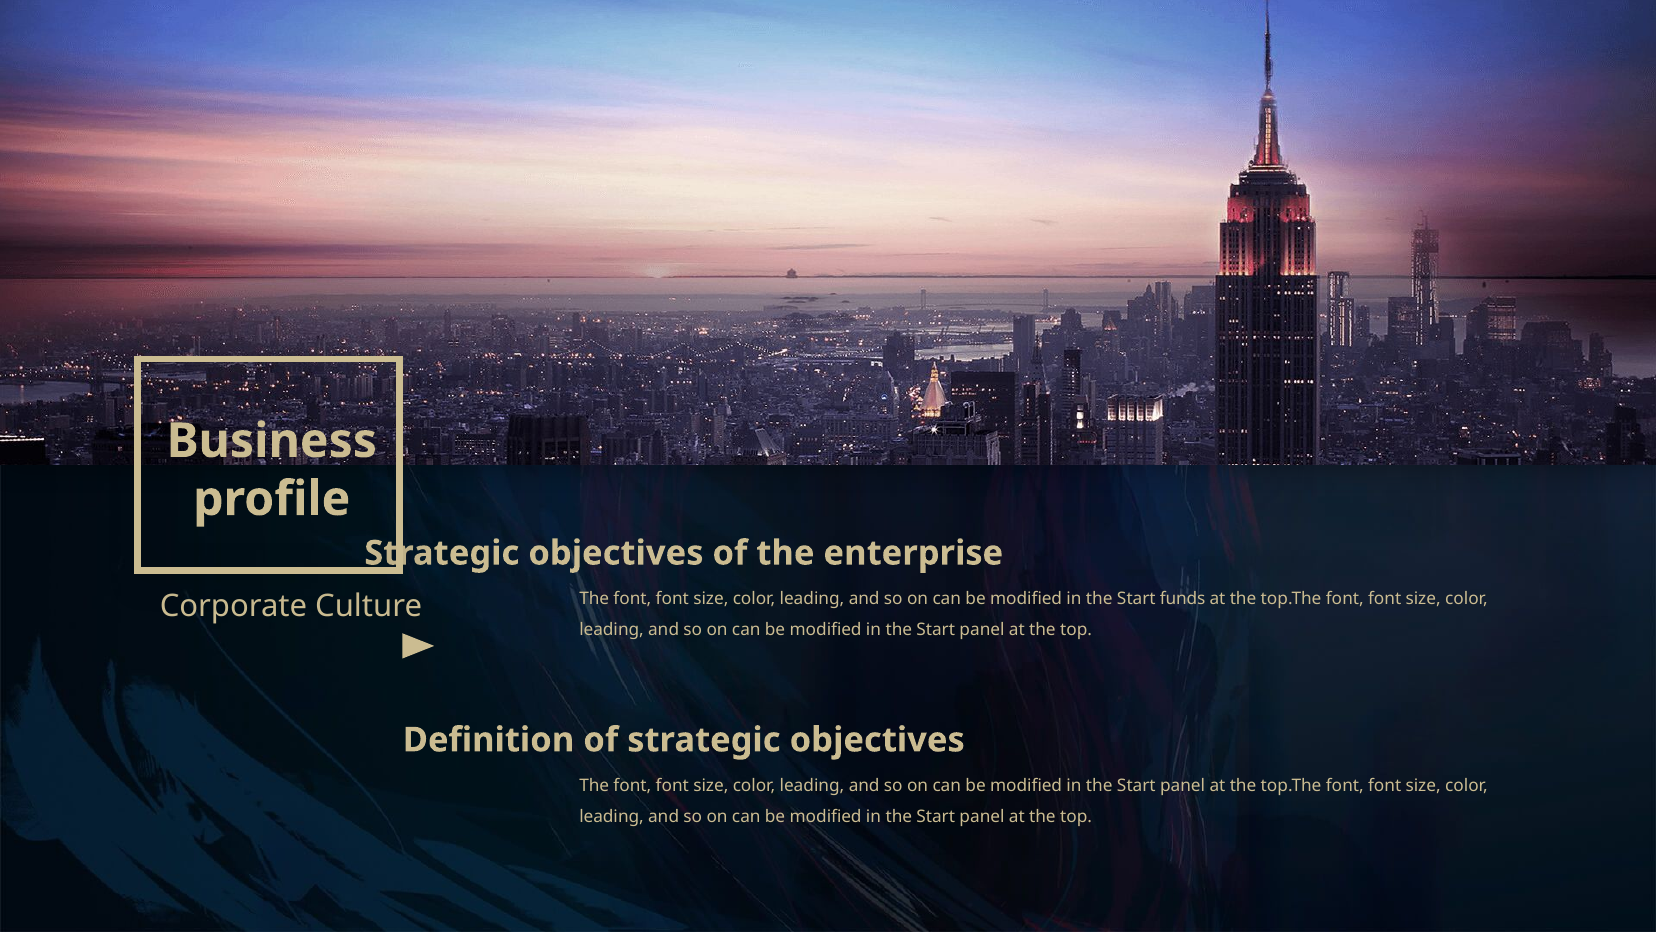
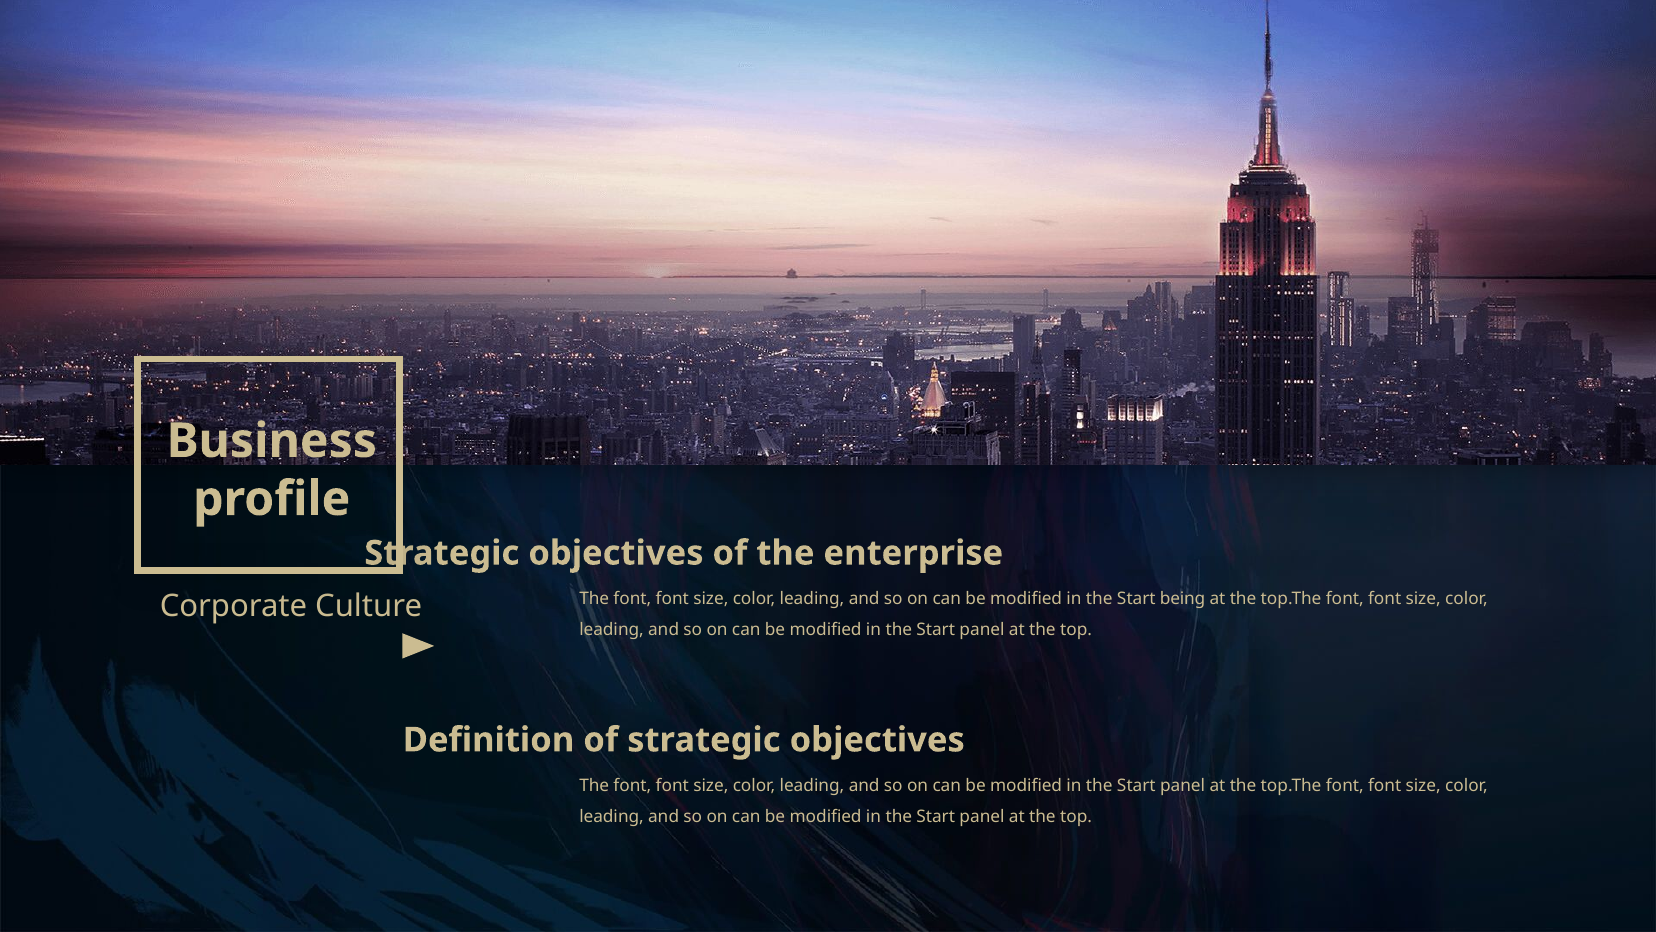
funds: funds -> being (1183, 598)
